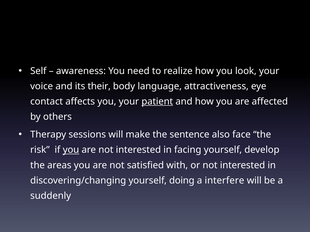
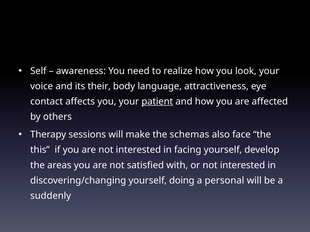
sentence: sentence -> schemas (189, 135)
risk: risk -> this (40, 150)
you underline: present -> none (71, 150)
interfere: interfere -> personal (224, 181)
